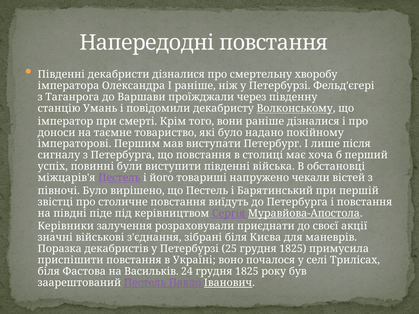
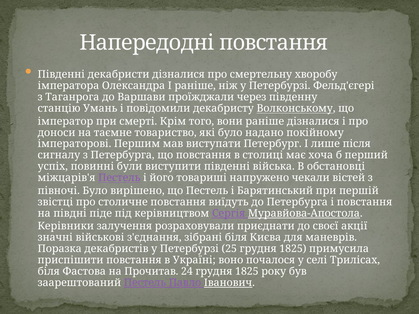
Васильків: Васильків -> Прочитав (151, 271)
